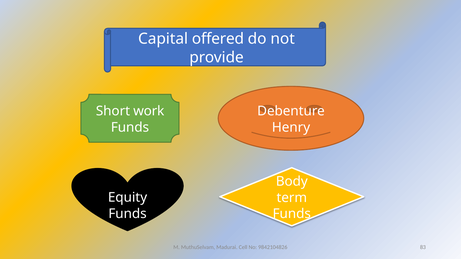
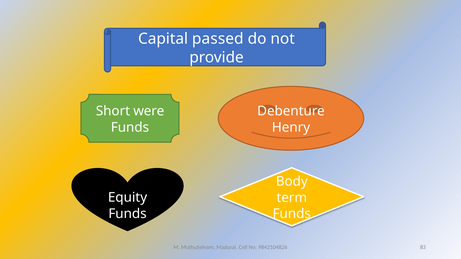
offered: offered -> passed (218, 39)
work: work -> were (149, 111)
